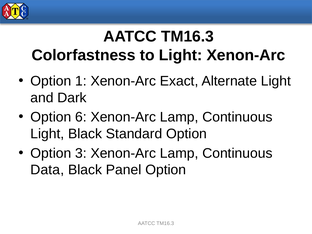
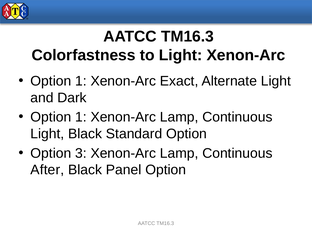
6: 6 -> 1 (81, 117)
Data: Data -> After (47, 170)
